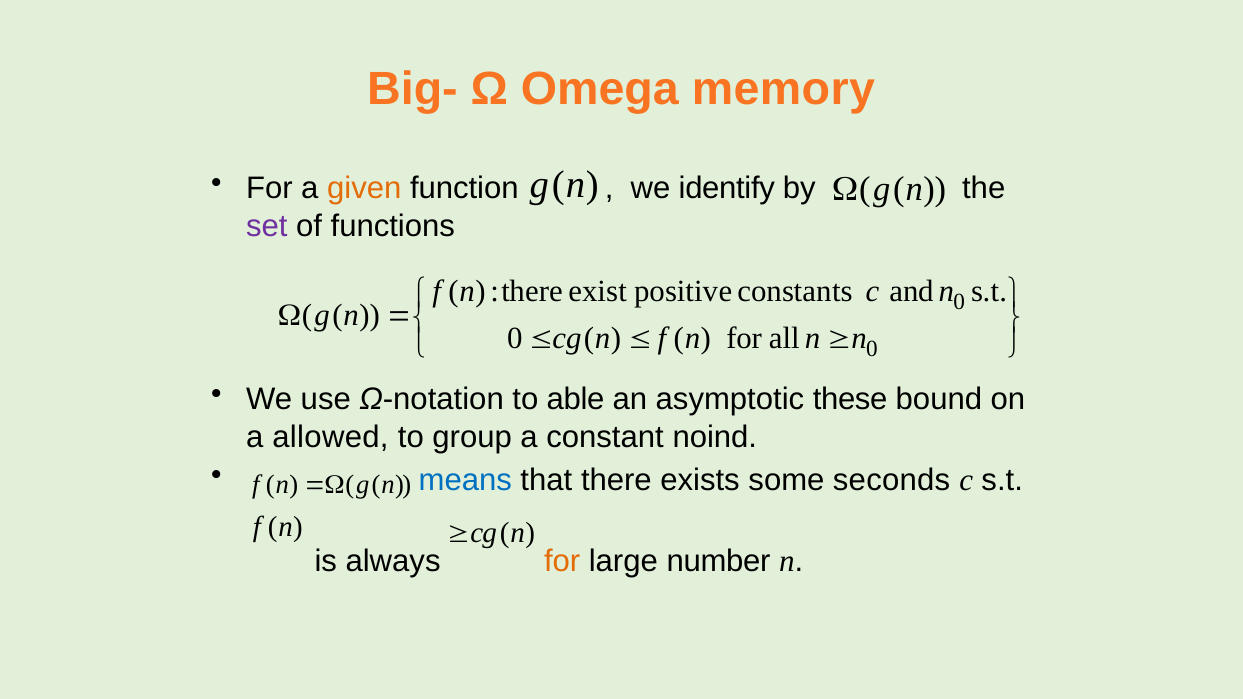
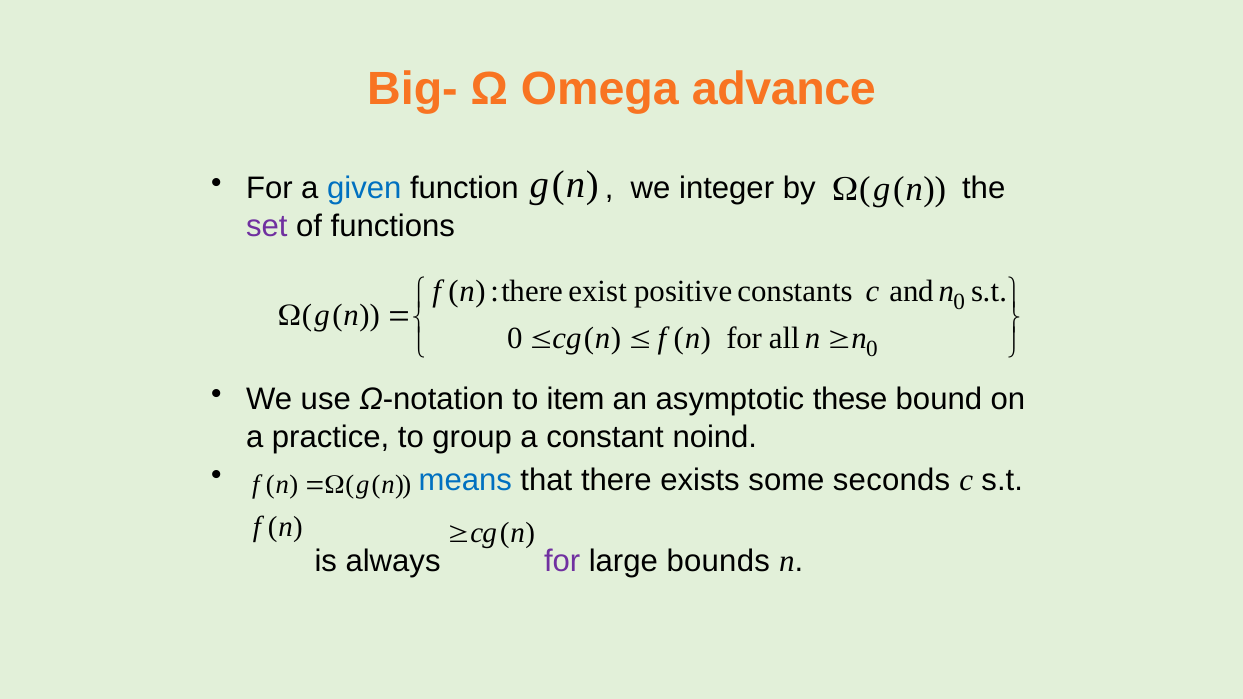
memory: memory -> advance (784, 90)
given colour: orange -> blue (364, 189)
identify: identify -> integer (727, 189)
able: able -> item (576, 400)
allowed: allowed -> practice (331, 437)
for colour: orange -> purple (562, 561)
number: number -> bounds (718, 561)
